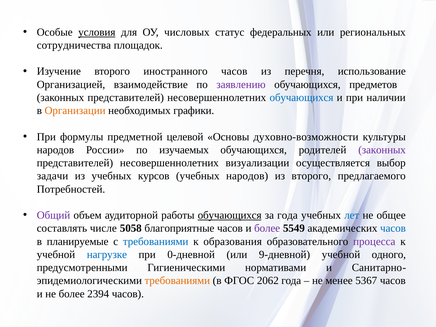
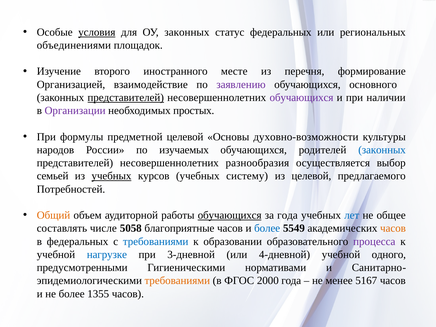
ОУ числовых: числовых -> законных (187, 32)
сотрудничества: сотрудничества -> объединениями (74, 45)
иностранного часов: часов -> месте (234, 71)
использование: использование -> формирование (372, 71)
предметов: предметов -> основного (373, 84)
представителей underline: none -> present (126, 98)
обучающихся colour: blue -> purple (302, 98)
Организации colour: orange -> purple (75, 111)
графики: графики -> простых (194, 111)
законных colour: purple -> blue (382, 150)
визуализации: визуализации -> разнообразия (257, 163)
задачи: задачи -> семьей (53, 176)
учебных underline: none -> present (111, 176)
учебных народов: народов -> систему (247, 176)
из второго: второго -> целевой (311, 176)
Общий colour: purple -> orange (54, 215)
более colour: purple -> blue (267, 228)
часов colour: blue -> orange (393, 228)
в планируемые: планируемые -> федеральных (78, 241)
образования: образования -> образовании (233, 241)
0-дневной: 0-дневной -> 3-дневной (191, 255)
9-дневной: 9-дневной -> 4-дневной (285, 255)
2062: 2062 -> 2000 (268, 281)
5367: 5367 -> 5167 (366, 281)
2394: 2394 -> 1355 (98, 294)
